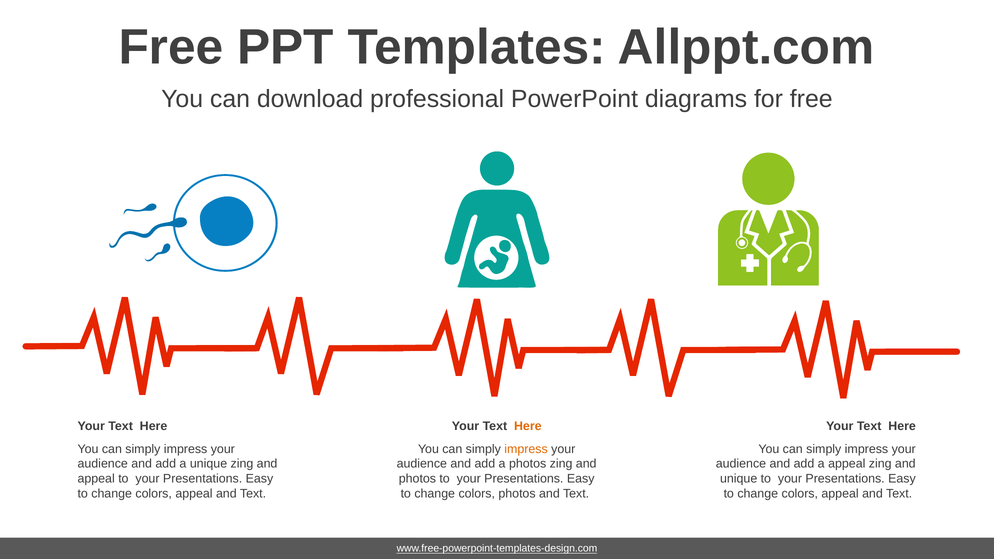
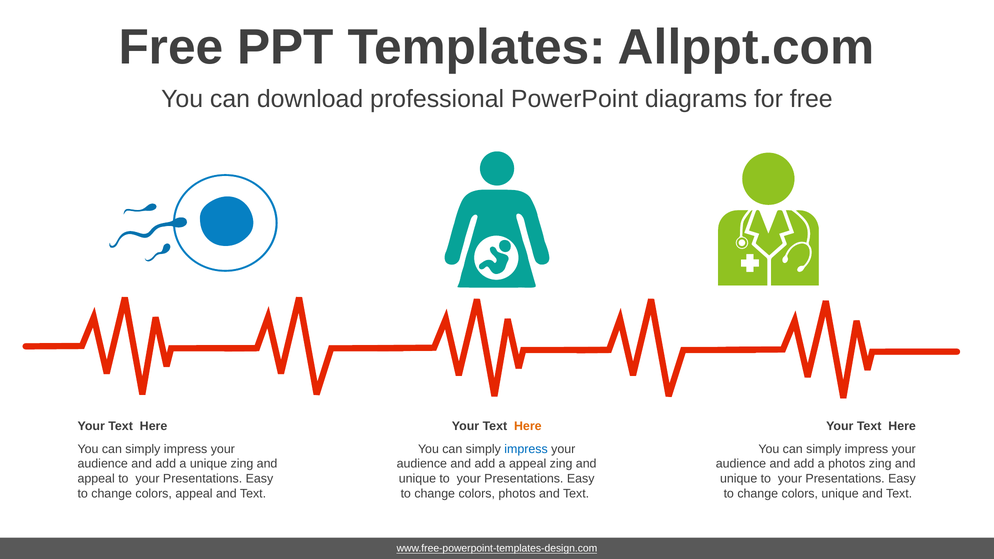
impress colour: orange -> blue (526, 449)
a photos: photos -> appeal (528, 464)
a appeal: appeal -> photos (847, 464)
photos: photos -> unique (417, 479)
appeal: appeal -> unique (840, 494)
